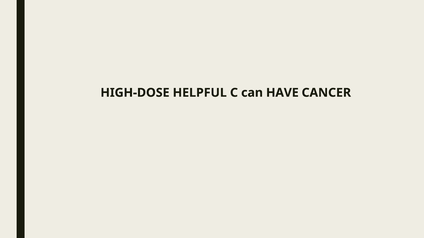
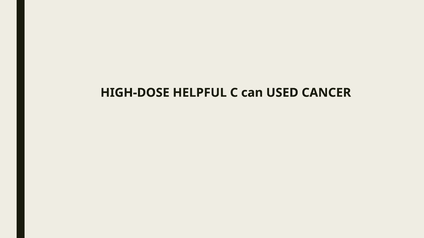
HAVE: HAVE -> USED (282, 93)
